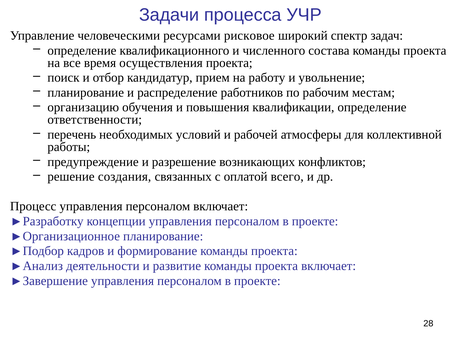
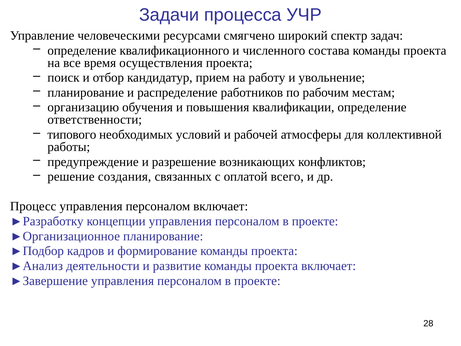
рисковое: рисковое -> смягчено (249, 36)
перечень: перечень -> типового (72, 135)
